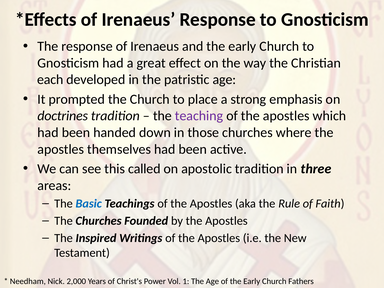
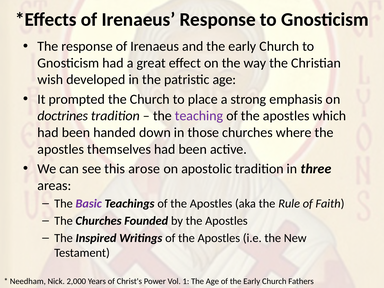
each: each -> wish (50, 80)
called: called -> arose (144, 169)
Basic colour: blue -> purple (89, 204)
